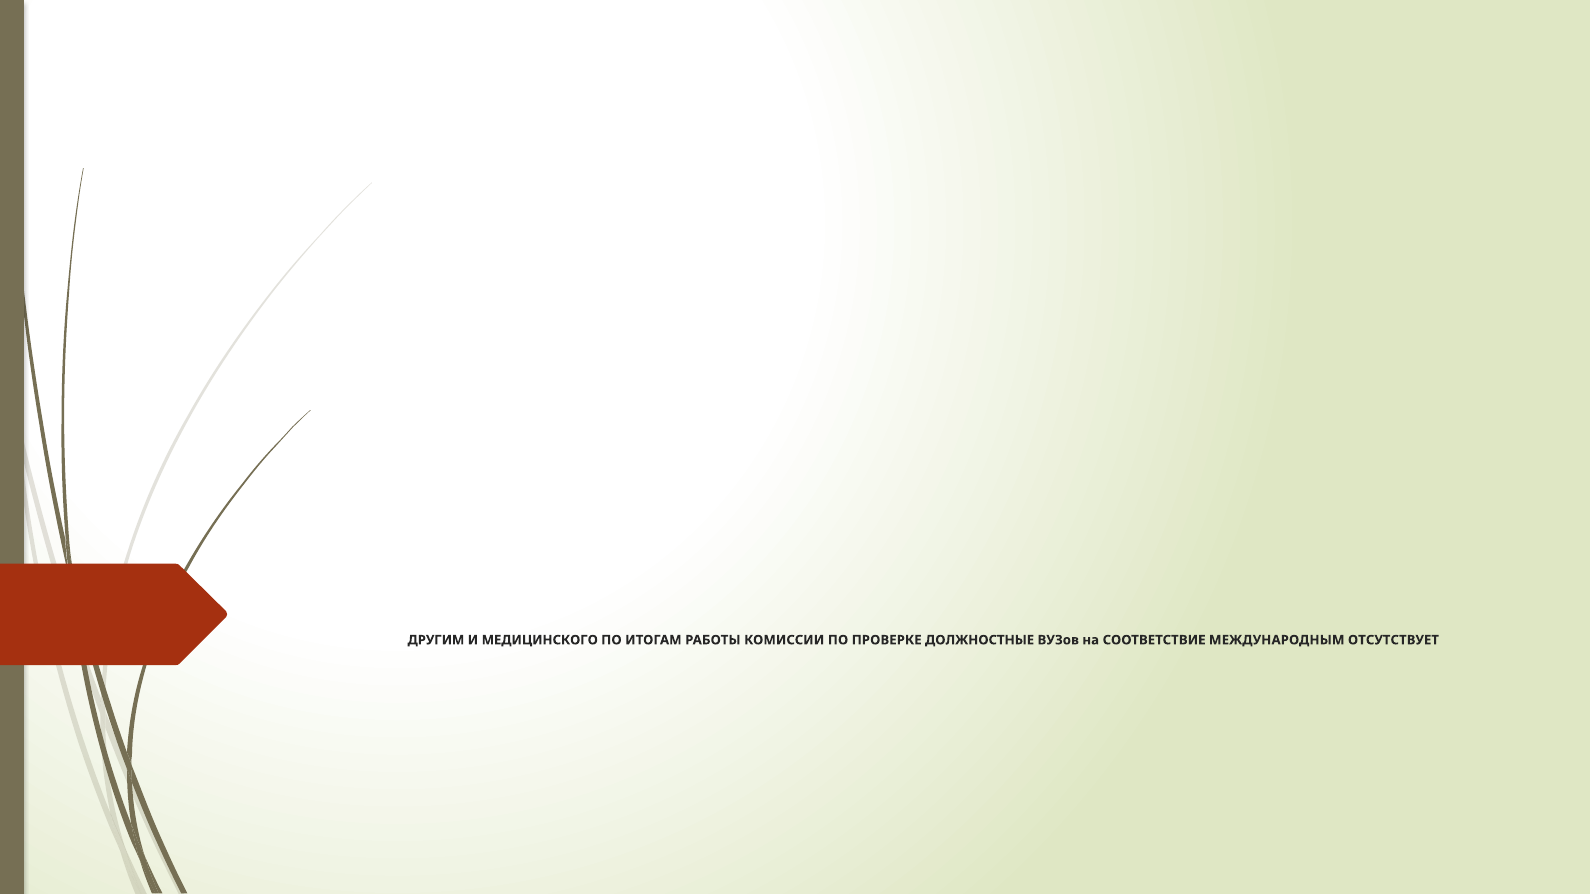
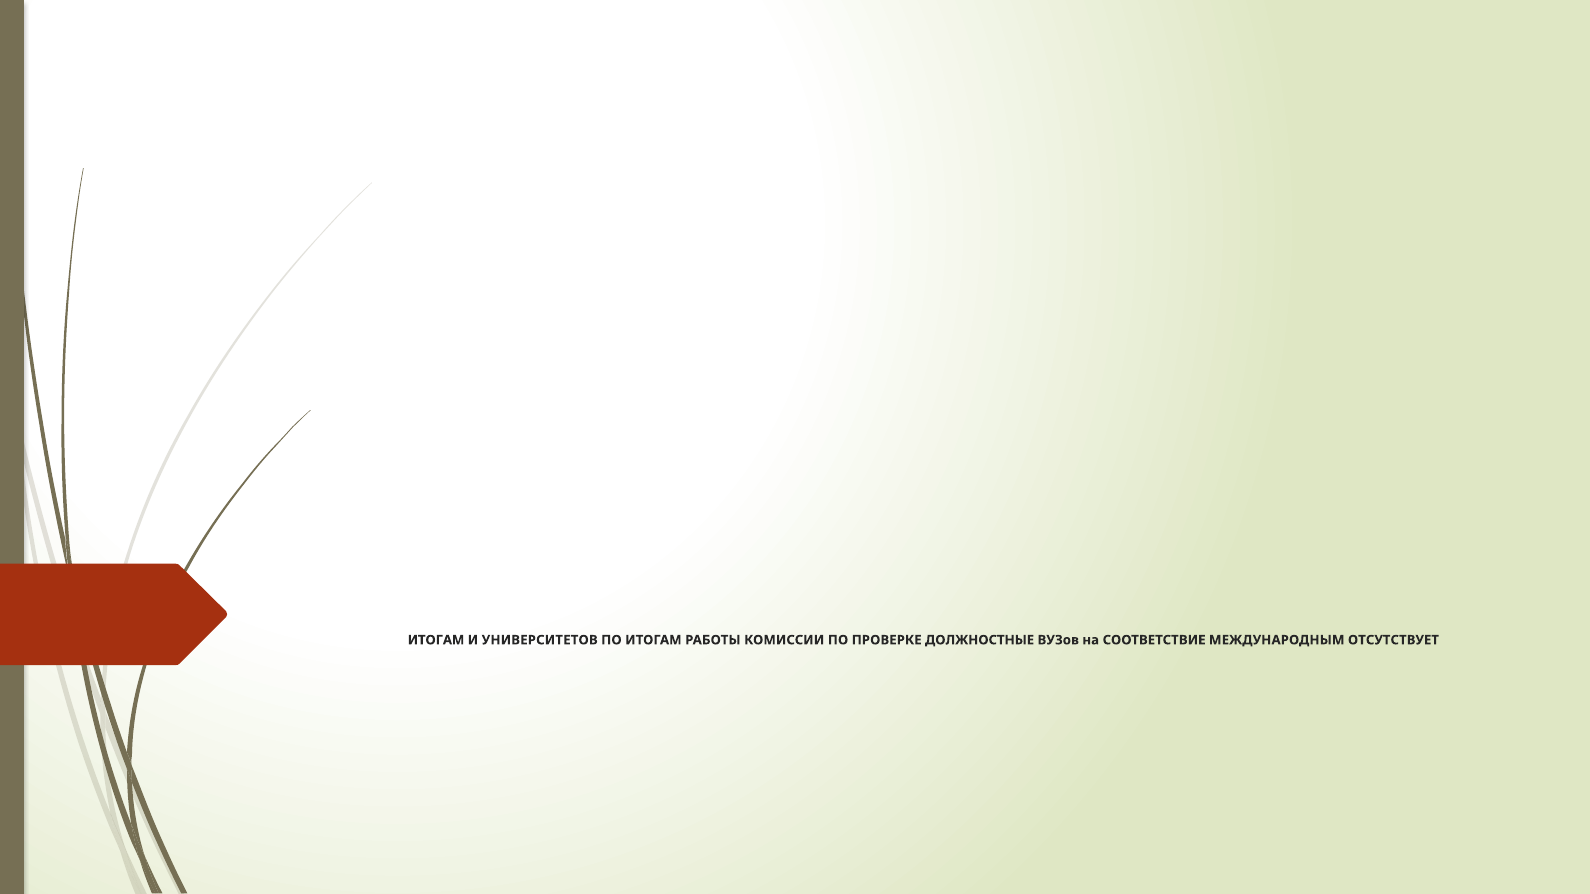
ДРУГИМ: ДРУГИМ -> ИТОГАМ (436, 640)
МЕДИЦИНСКОГО: МЕДИЦИНСКОГО -> УНИВЕРСИТЕТОВ (540, 640)
